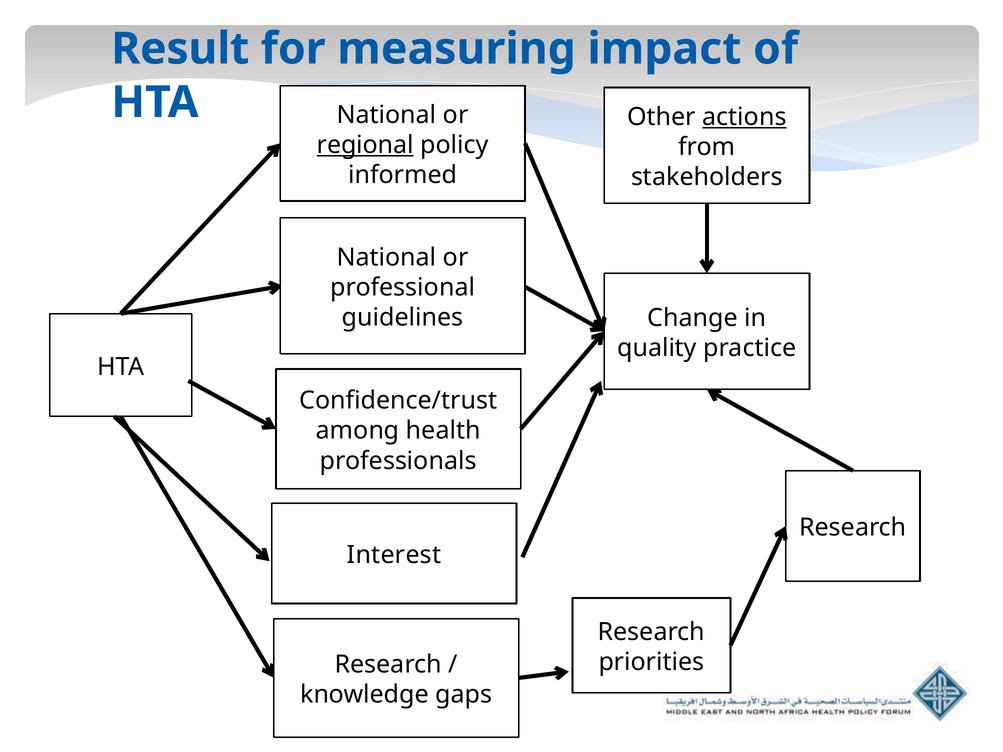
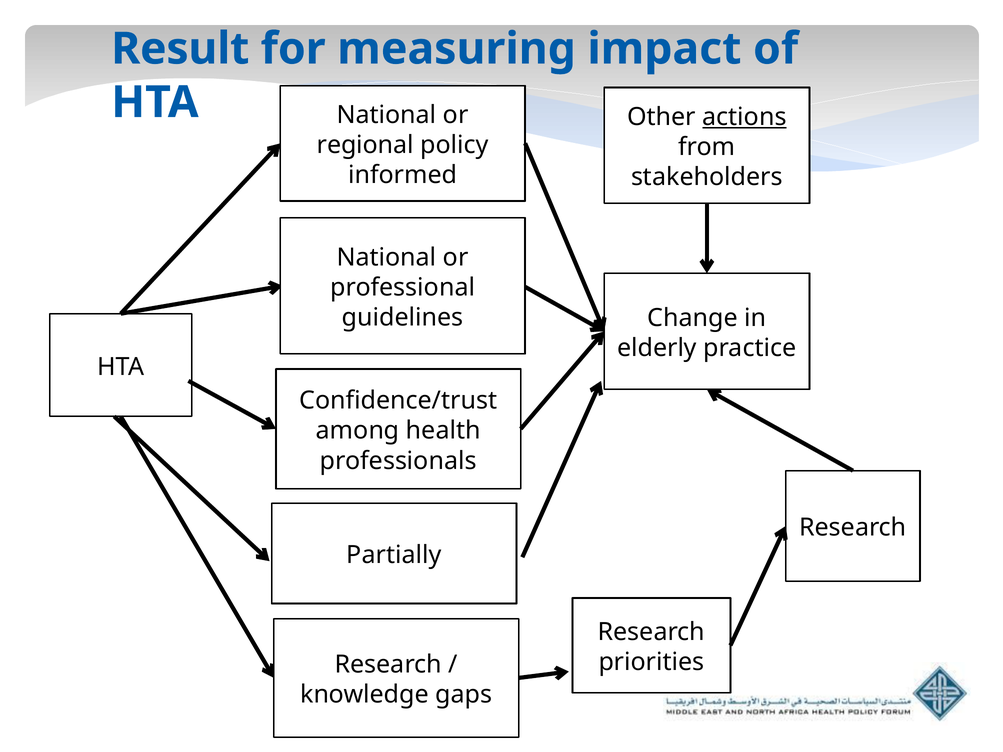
regional underline: present -> none (365, 145)
quality: quality -> elderly (657, 348)
Interest: Interest -> Partially (394, 555)
